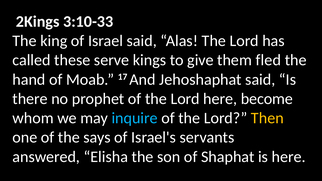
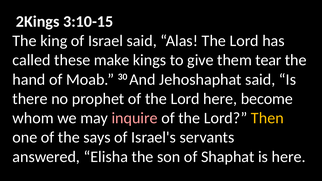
3:10-33: 3:10-33 -> 3:10-15 (88, 22)
serve: serve -> make (112, 60)
fled: fled -> tear (268, 60)
17: 17 -> 30 (123, 77)
inquire colour: light blue -> pink (135, 118)
